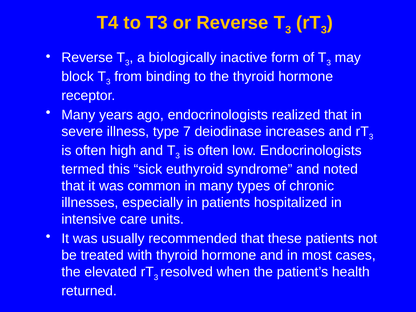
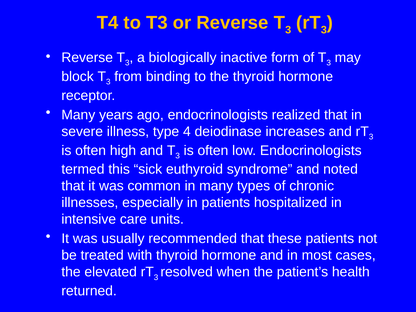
7: 7 -> 4 (187, 132)
